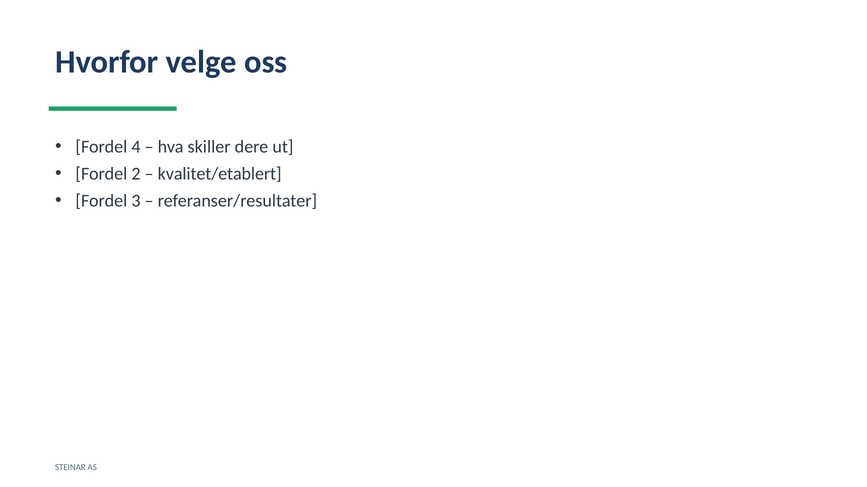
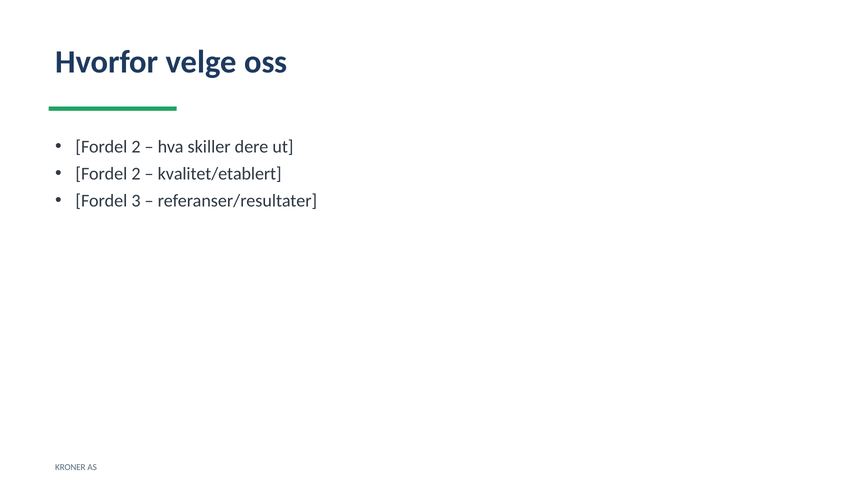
4: 4 -> 2 (136, 147)
STEINAR: STEINAR -> KRONER (70, 468)
